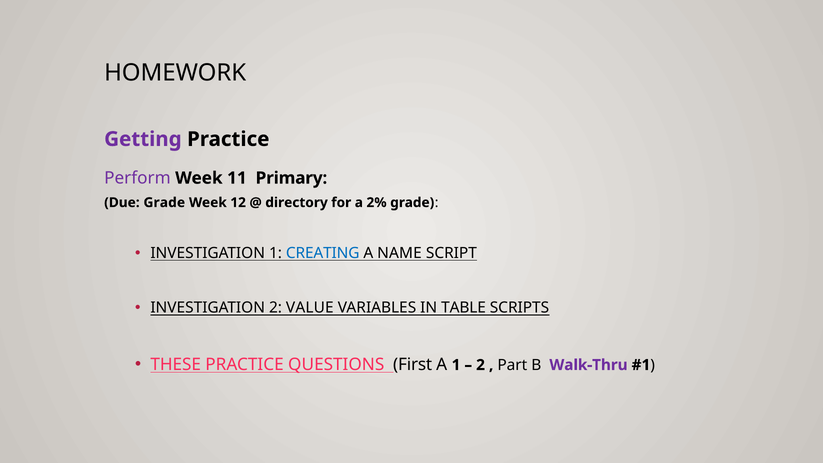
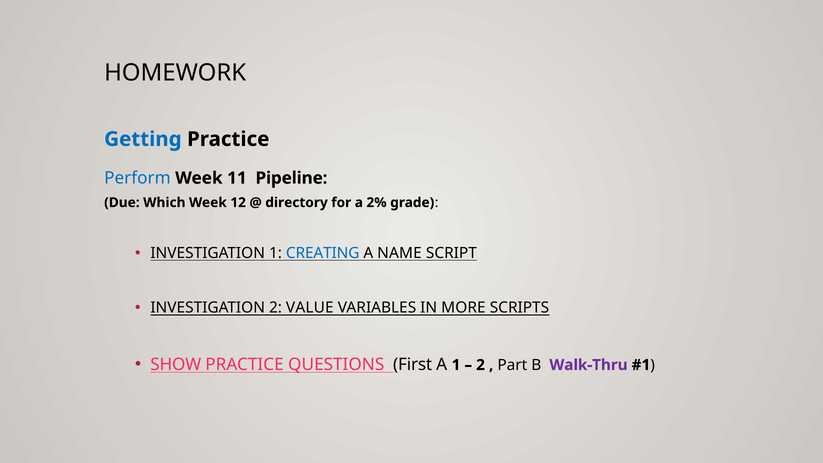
Getting colour: purple -> blue (143, 139)
Perform colour: purple -> blue (137, 178)
Primary: Primary -> Pipeline (291, 178)
Due Grade: Grade -> Which (164, 203)
TABLE: TABLE -> MORE (463, 308)
THESE: THESE -> SHOW (176, 364)
